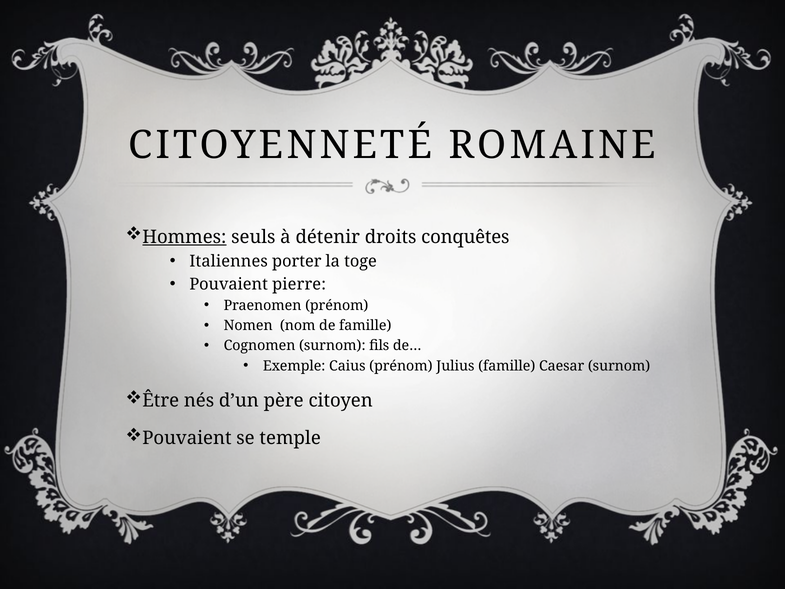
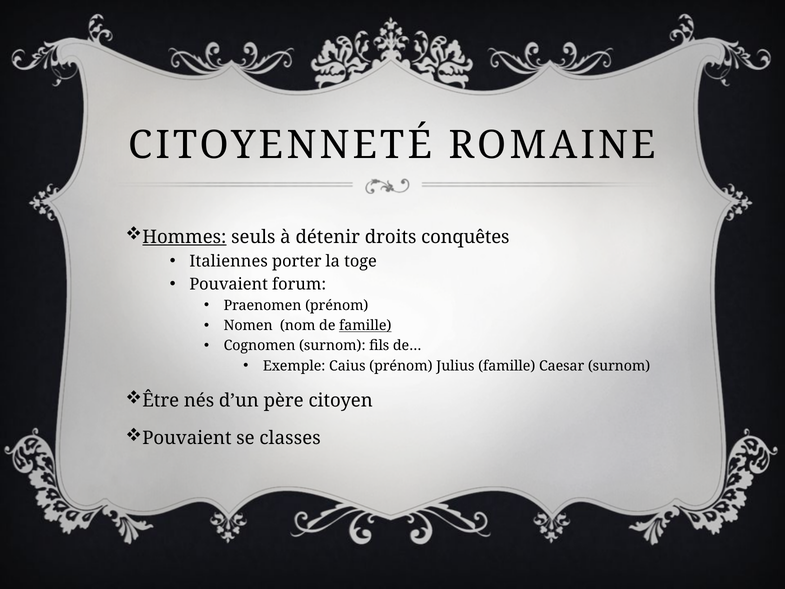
pierre: pierre -> forum (299, 284)
famille underline: none -> present (365, 326)
temple: temple -> classes (290, 438)
